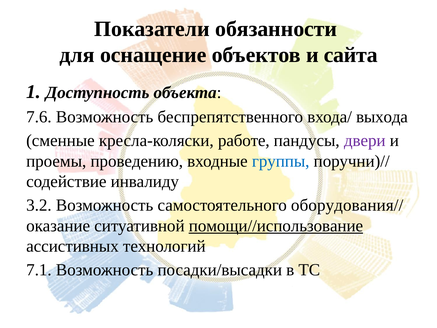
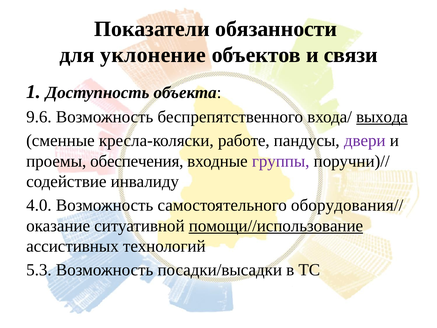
оснащение: оснащение -> уклонение (153, 55)
сайта: сайта -> связи (351, 55)
7.6: 7.6 -> 9.6 (39, 117)
выхода underline: none -> present (382, 117)
проведению: проведению -> обеспечения (137, 161)
группы colour: blue -> purple (281, 161)
3.2: 3.2 -> 4.0 (39, 205)
7.1: 7.1 -> 5.3 (39, 270)
